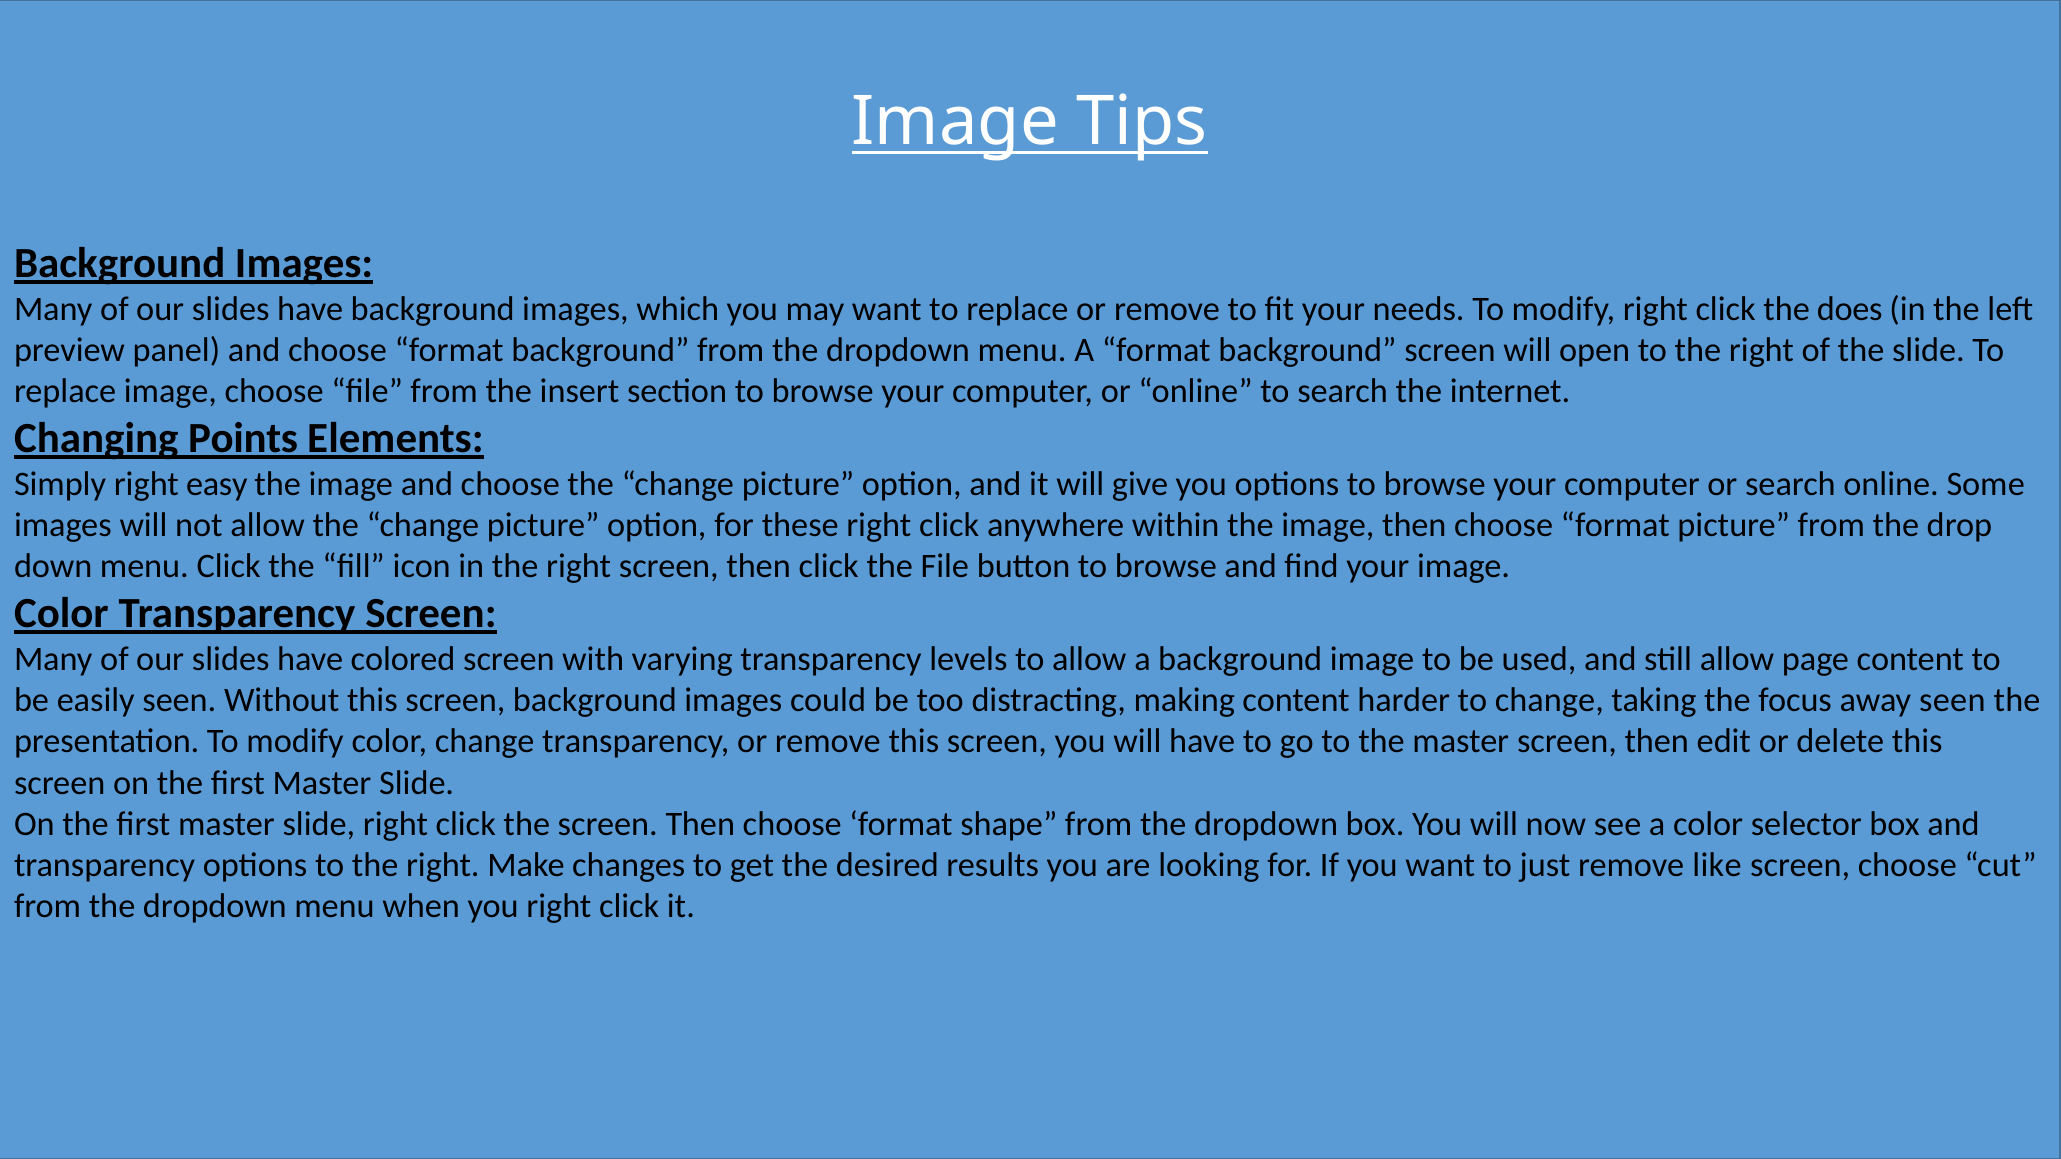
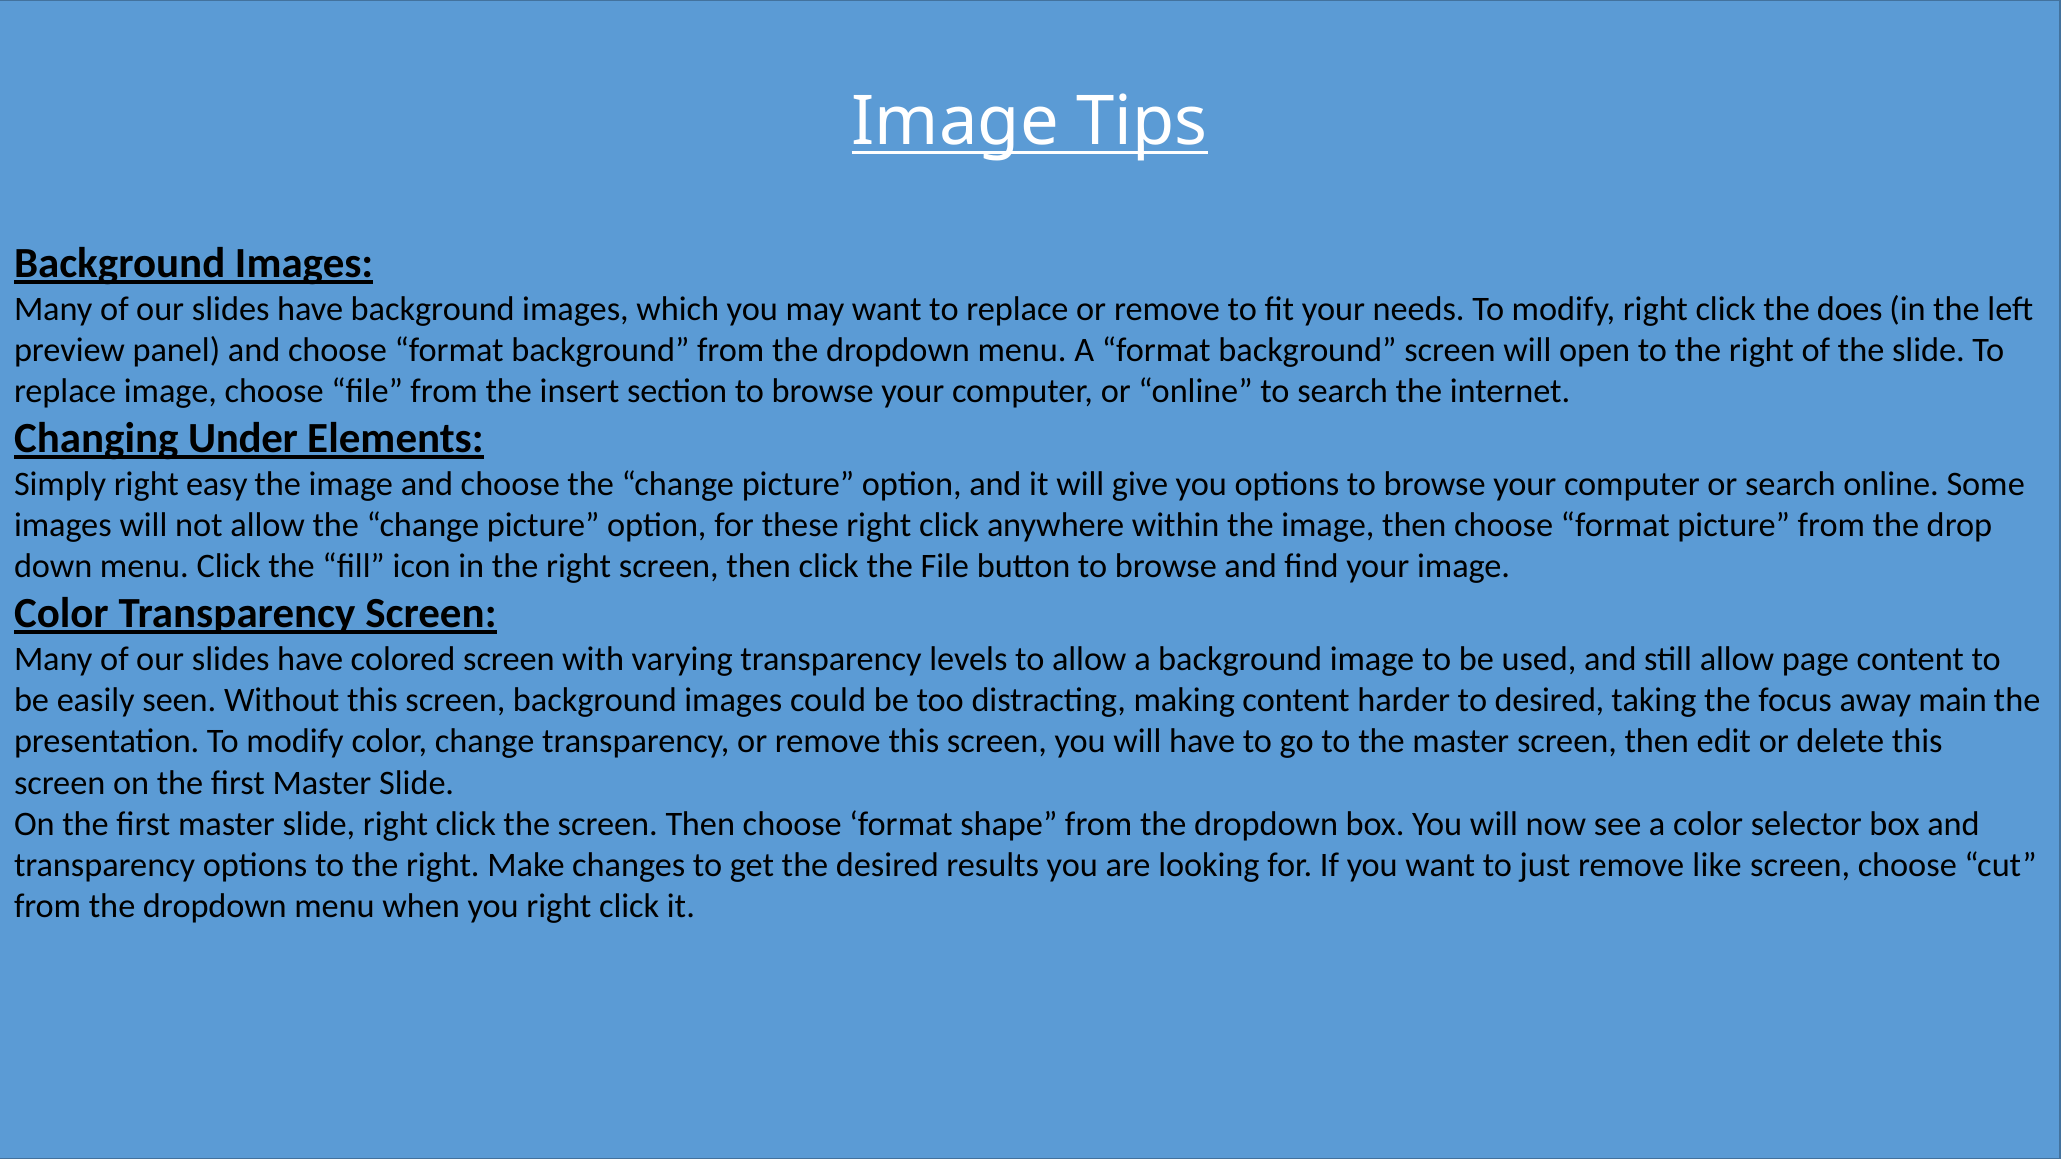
Points: Points -> Under (243, 438)
to change: change -> desired (1549, 701)
away seen: seen -> main (1953, 701)
